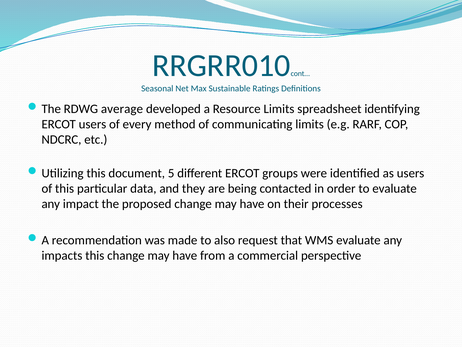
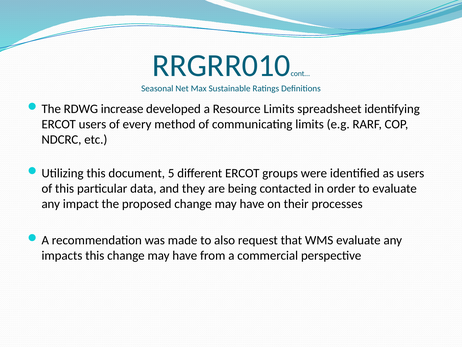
average: average -> increase (122, 109)
